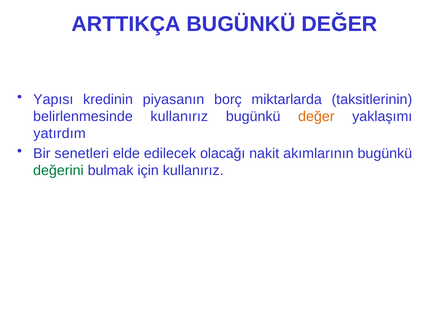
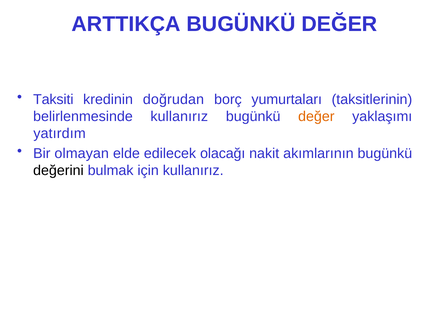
Yapısı: Yapısı -> Taksiti (53, 99)
piyasanın: piyasanın -> doğrudan (173, 99)
miktarlarda: miktarlarda -> yumurtaları (287, 99)
senetleri: senetleri -> olmayan (82, 154)
değerini colour: green -> black (58, 171)
